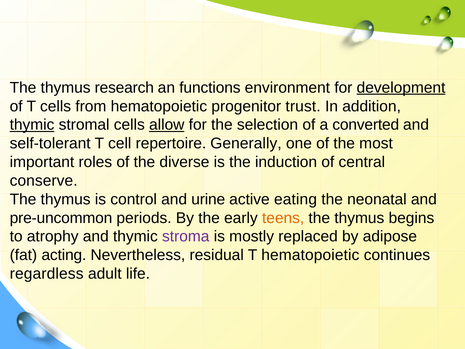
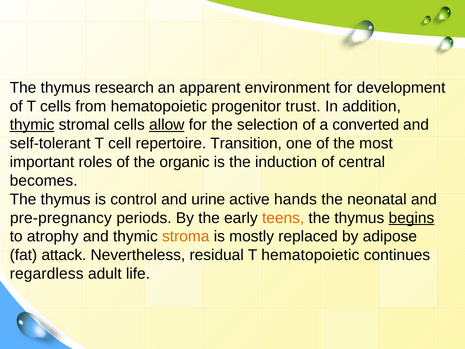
functions: functions -> apparent (210, 88)
development underline: present -> none (401, 88)
Generally: Generally -> Transition (246, 143)
diverse: diverse -> organic (185, 162)
conserve: conserve -> becomes (44, 181)
eating: eating -> hands (295, 199)
pre-uncommon: pre-uncommon -> pre-pregnancy (61, 218)
begins underline: none -> present (411, 218)
stroma colour: purple -> orange (186, 236)
acting: acting -> attack (64, 255)
